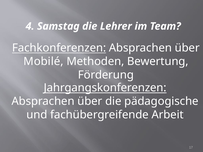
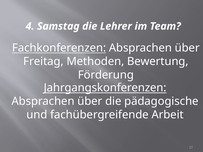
Mobilé: Mobilé -> Freitag (43, 61)
